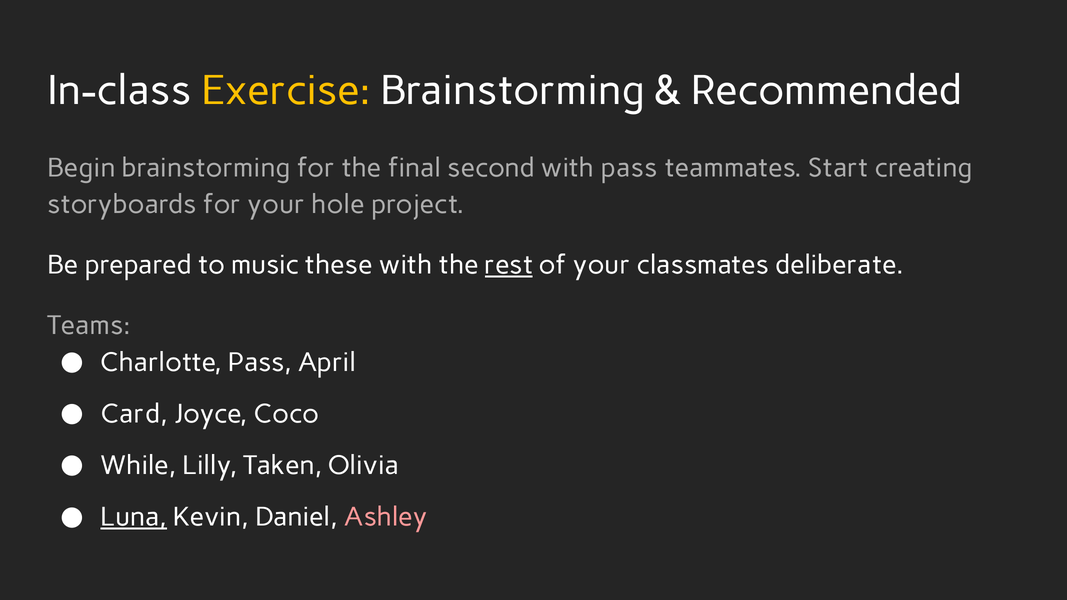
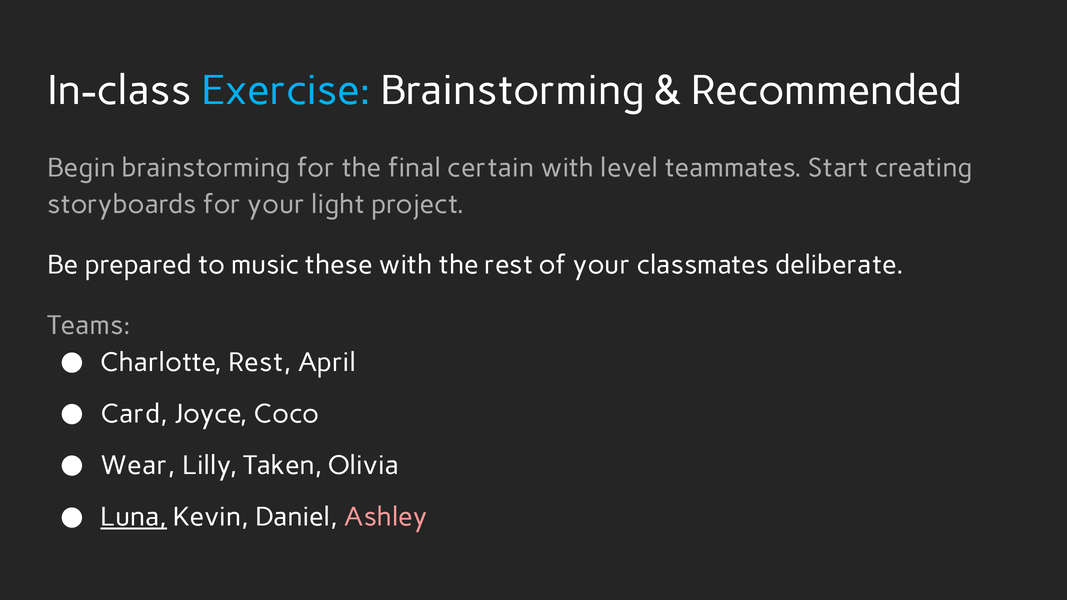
Exercise colour: yellow -> light blue (286, 90)
second: second -> certain (491, 168)
with pass: pass -> level (629, 168)
hole: hole -> light (338, 205)
rest underline: present -> none (509, 265)
Charlotte Pass: Pass -> Rest (260, 362)
While: While -> Wear (138, 466)
